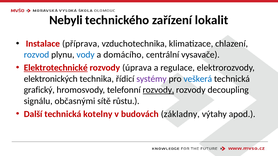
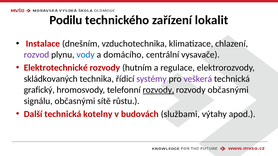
Nebyli: Nebyli -> Podilu (66, 20)
příprava: příprava -> dnešním (81, 44)
rozvod colour: blue -> purple (36, 55)
Elektrotechnické underline: present -> none (56, 68)
úprava: úprava -> hutním (137, 68)
elektronických: elektronických -> skládkovaných (51, 79)
veškerá colour: blue -> purple (198, 79)
rozvody decoupling: decoupling -> občasnými (228, 90)
základny: základny -> službami (180, 114)
